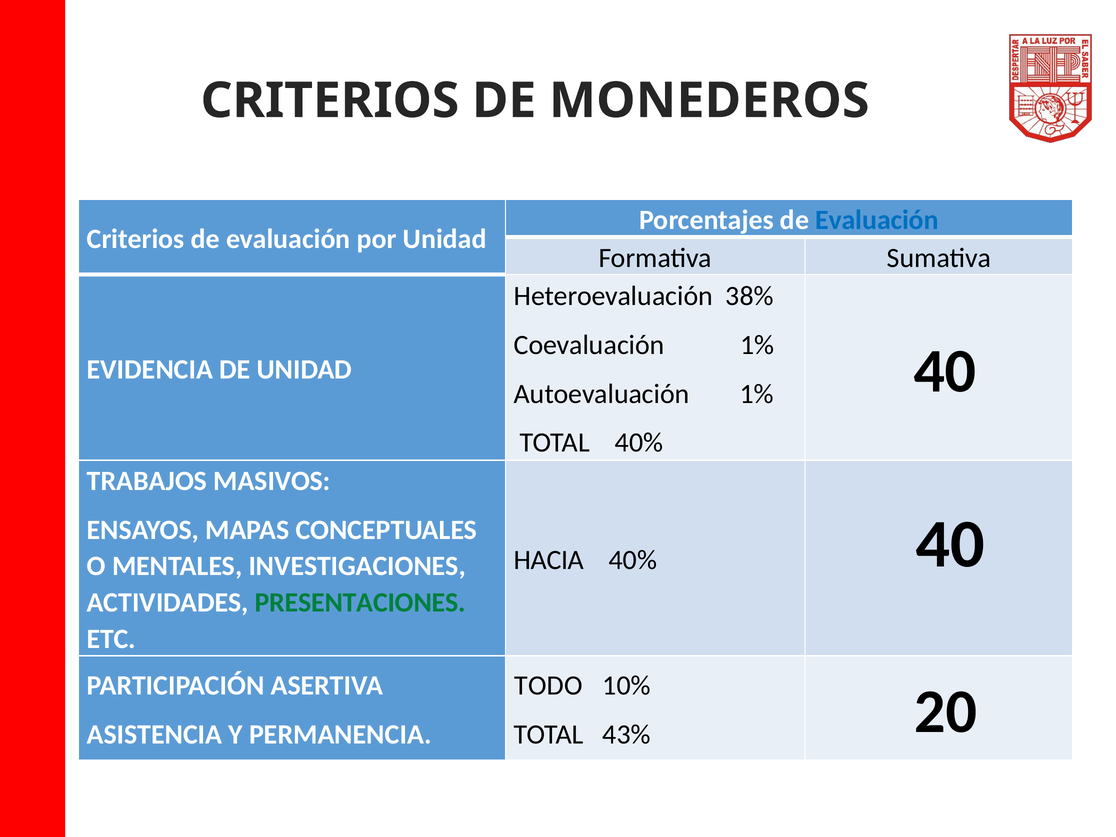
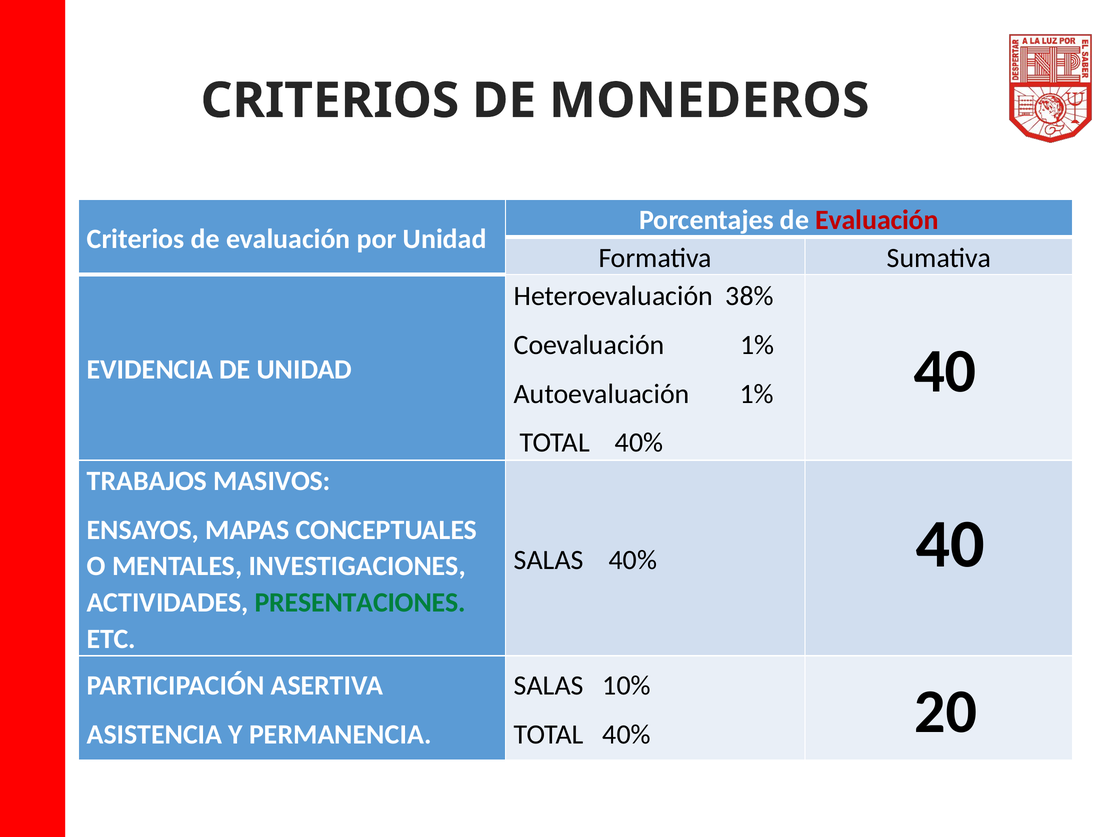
Evaluación colour: blue -> red (877, 220)
HACIA: HACIA -> SALAS (549, 560)
TODO: TODO -> SALAS (549, 686)
43%: 43% -> 40% (627, 734)
